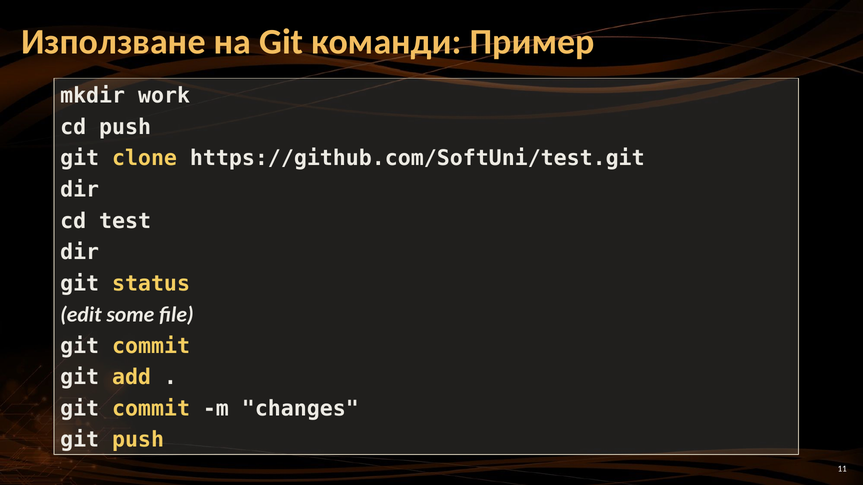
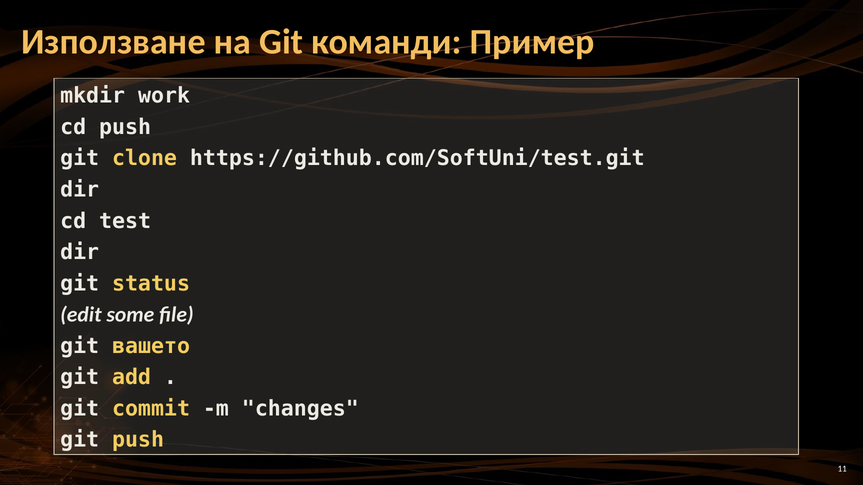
commit: commit -> вашето (151, 346)
